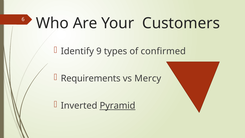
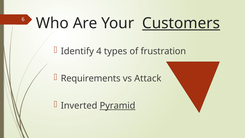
Customers underline: none -> present (181, 23)
9: 9 -> 4 (99, 51)
confirmed: confirmed -> frustration (163, 51)
Mercy: Mercy -> Attack (148, 78)
